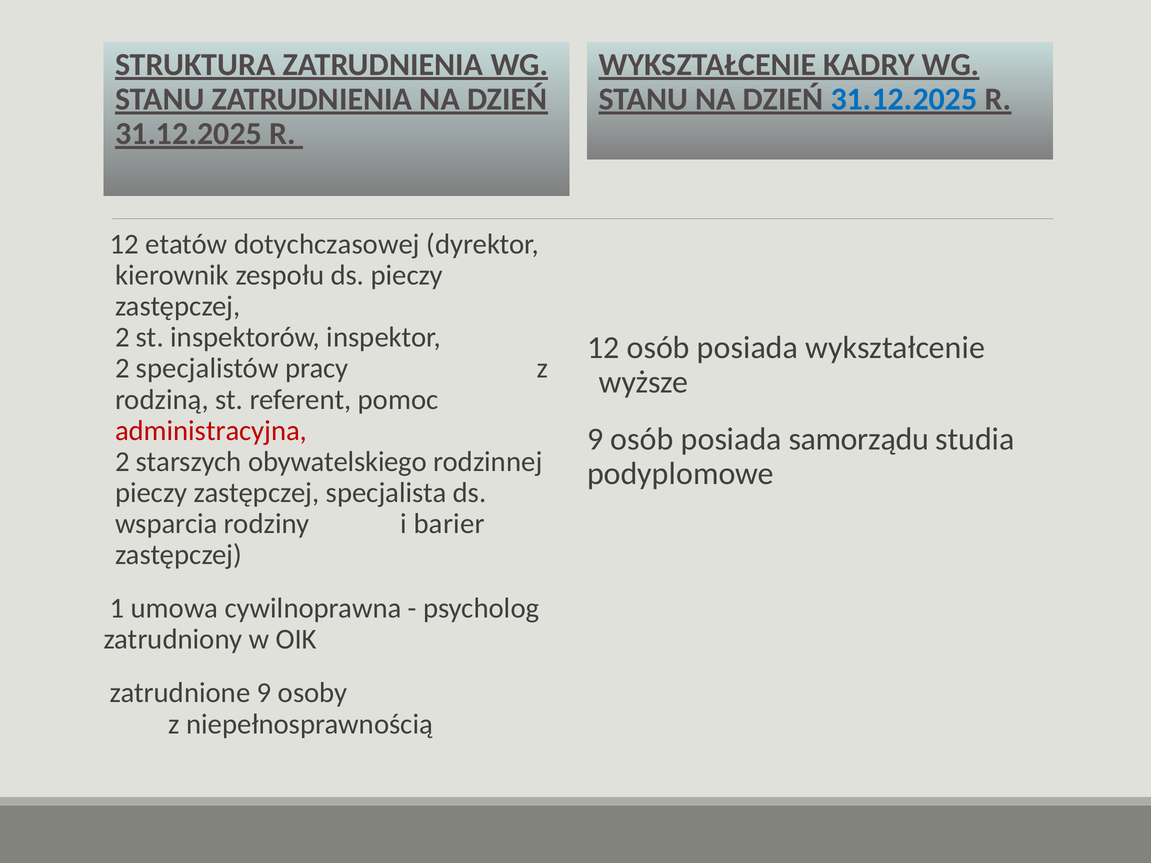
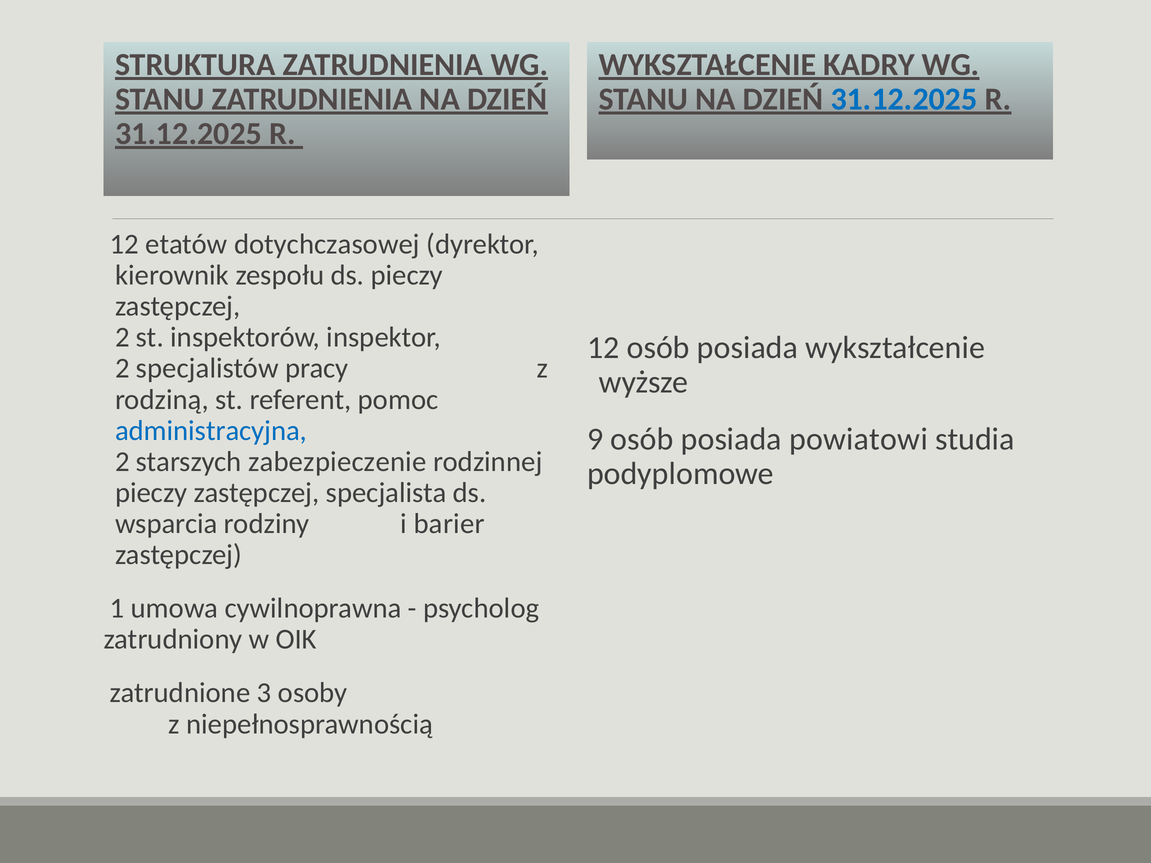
administracyjna colour: red -> blue (211, 431)
samorządu: samorządu -> powiatowi (858, 439)
obywatelskiego: obywatelskiego -> zabezpieczenie (337, 462)
zatrudnione 9: 9 -> 3 (264, 693)
